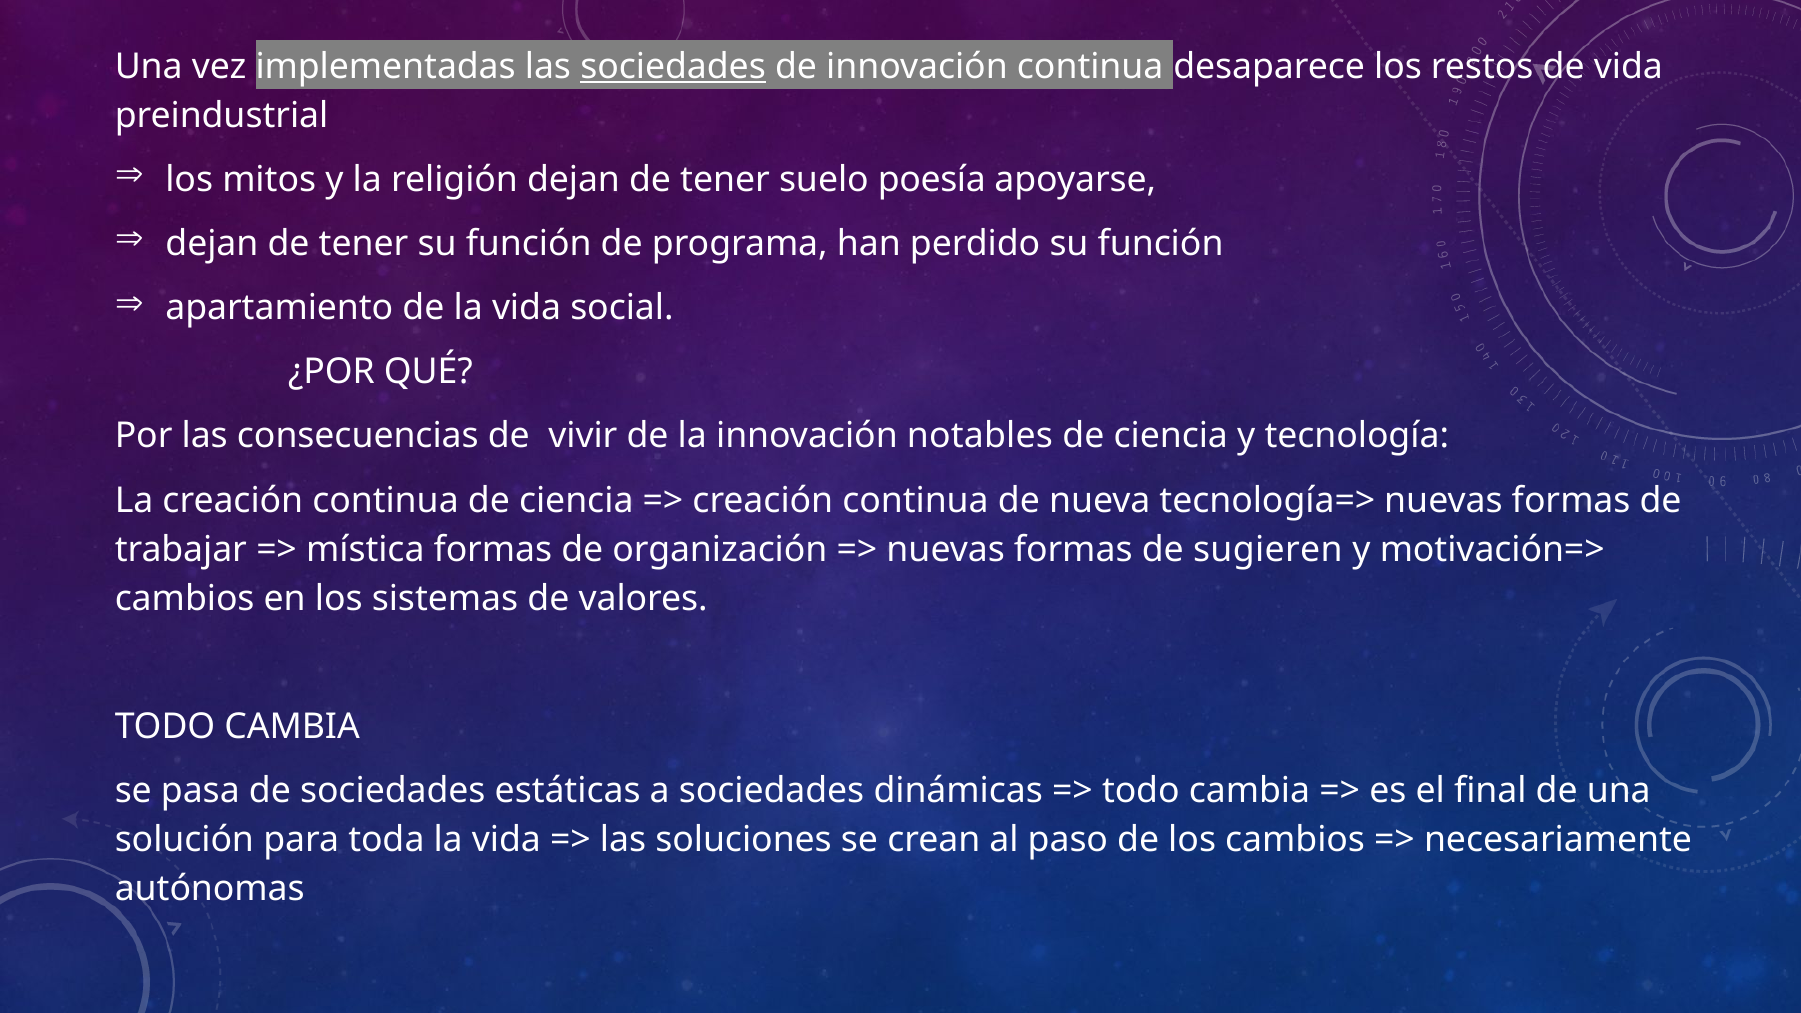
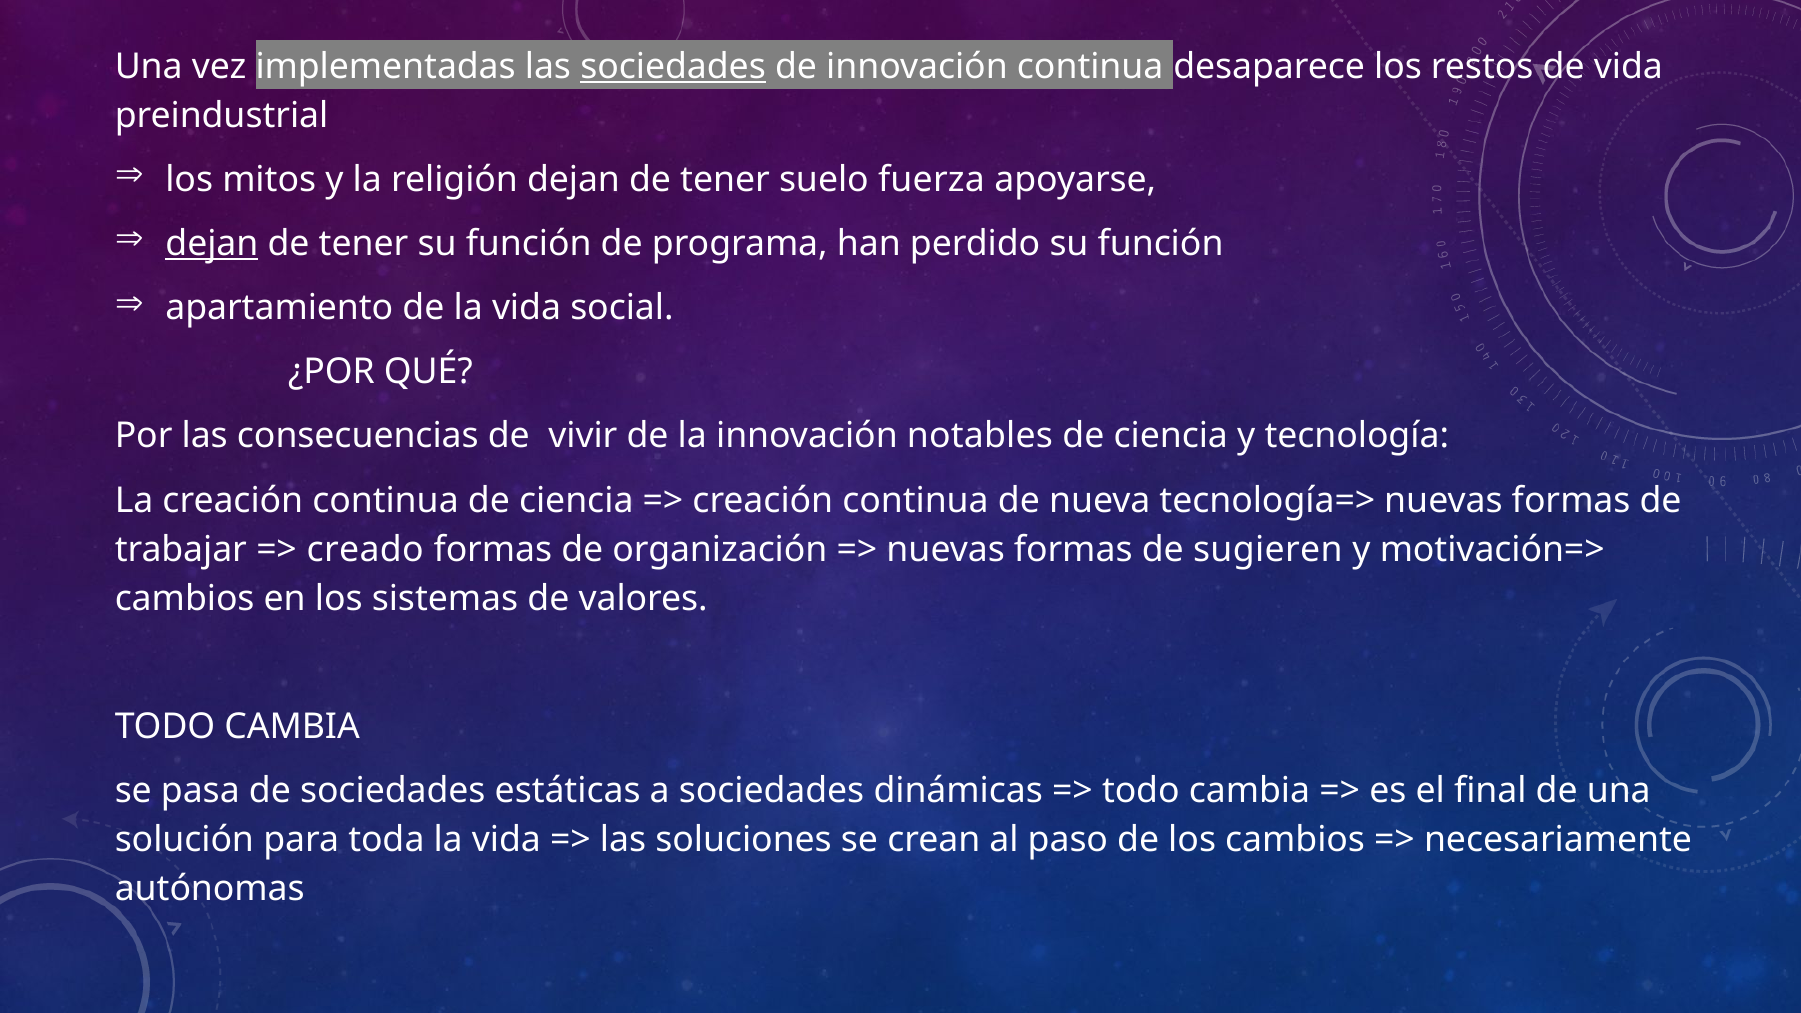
poesía: poesía -> fuerza (931, 180)
dejan underline: none -> present (212, 244)
mística: mística -> creado (365, 549)
